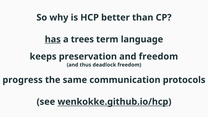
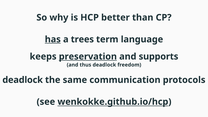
preservation underline: none -> present (88, 57)
and freedom: freedom -> supports (159, 57)
progress: progress -> deadlock (23, 80)
